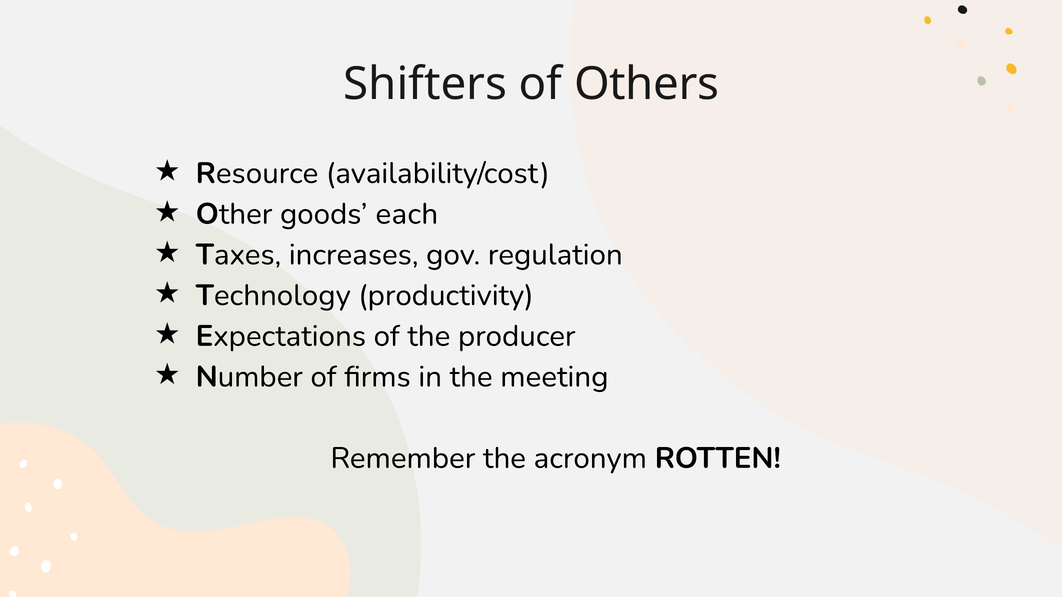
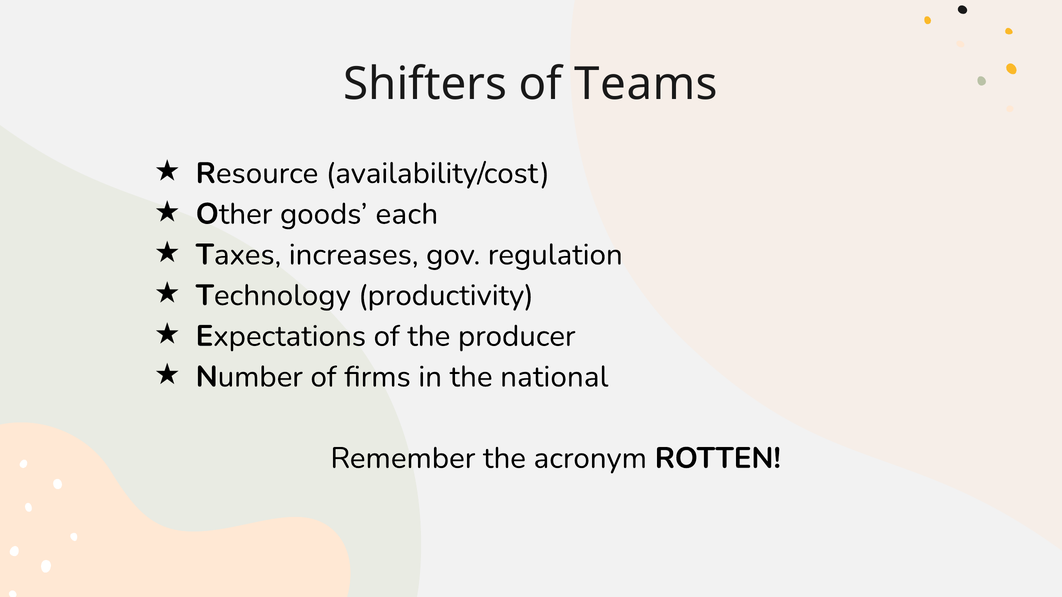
Others: Others -> Teams (646, 84)
meeting: meeting -> national (554, 377)
